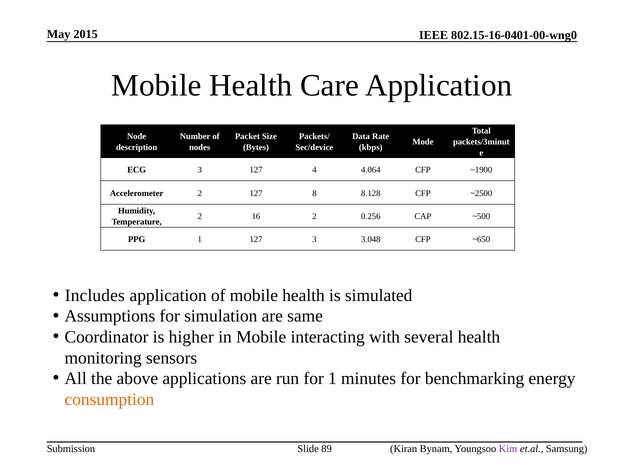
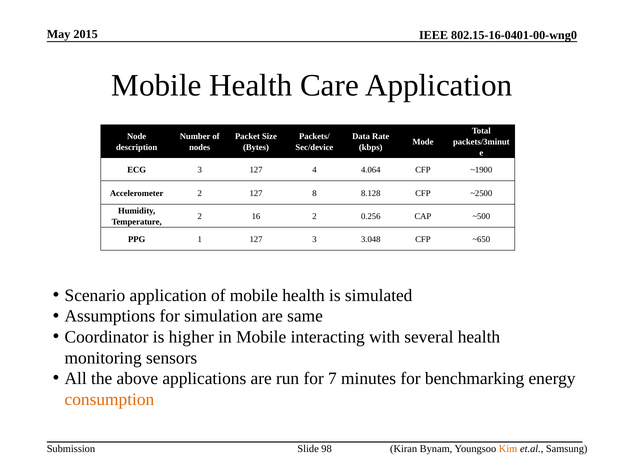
Includes: Includes -> Scenario (95, 295)
for 1: 1 -> 7 (332, 379)
89: 89 -> 98 (327, 449)
Kim colour: purple -> orange (508, 449)
